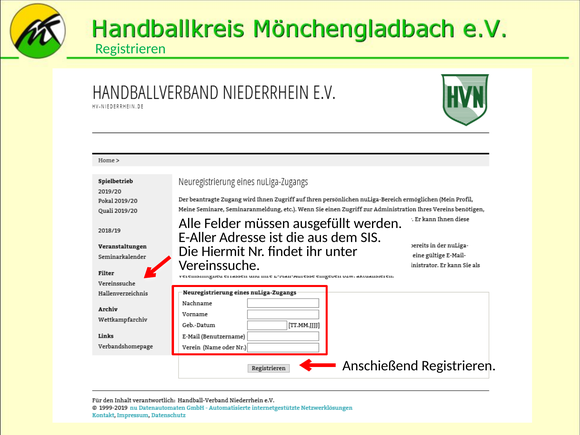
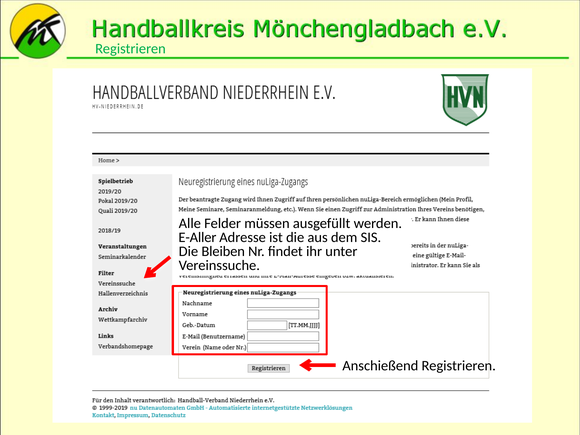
Hiermit: Hiermit -> Bleiben (223, 251)
